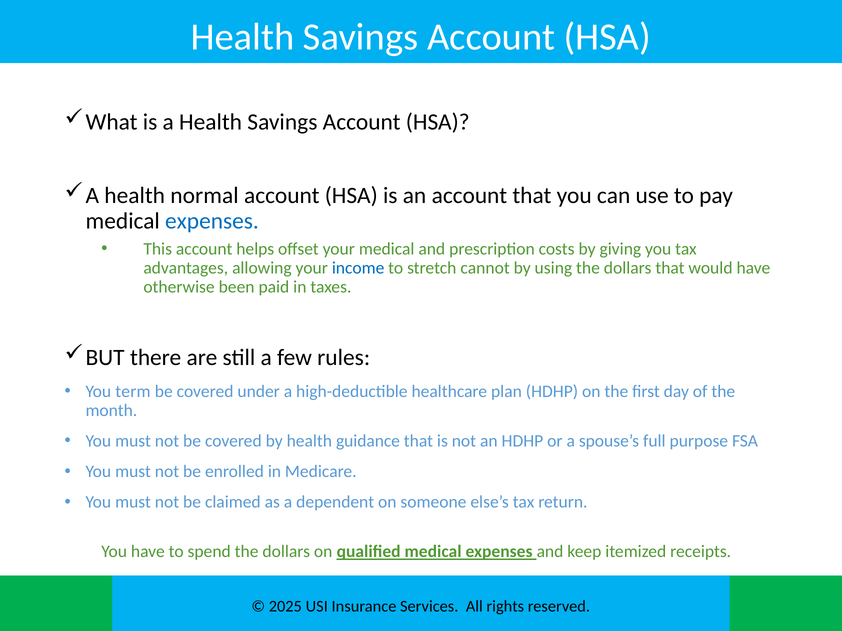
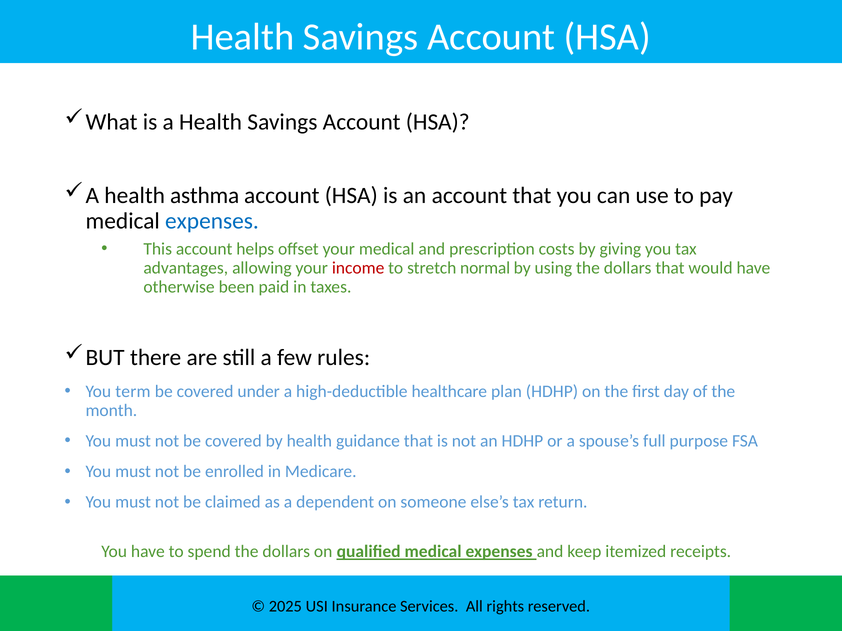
normal: normal -> asthma (205, 196)
income colour: blue -> red (358, 268)
cannot: cannot -> normal (485, 268)
